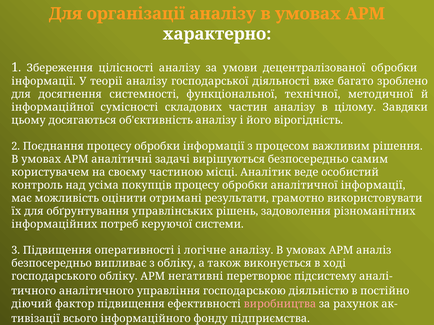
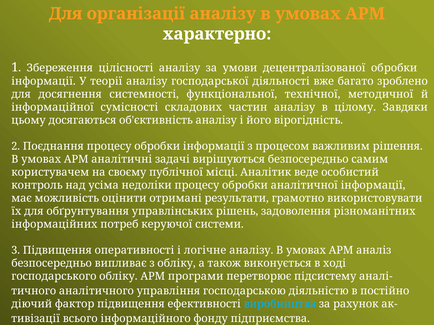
частиною: частиною -> публічної (176, 173)
покупців: покупців -> недоліки (147, 186)
негативні: негативні -> програми (196, 277)
виробництва colour: pink -> light blue (280, 304)
